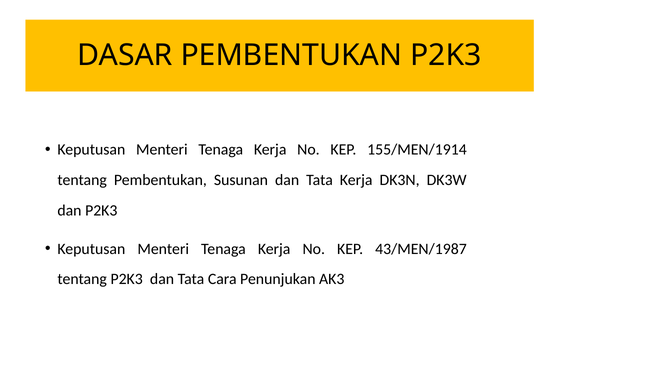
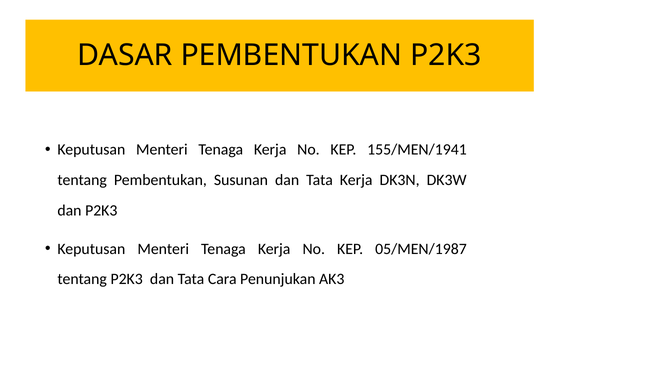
155/MEN/1914: 155/MEN/1914 -> 155/MEN/1941 (417, 150)
43/MEN/1987: 43/MEN/1987 -> 05/MEN/1987 (421, 249)
